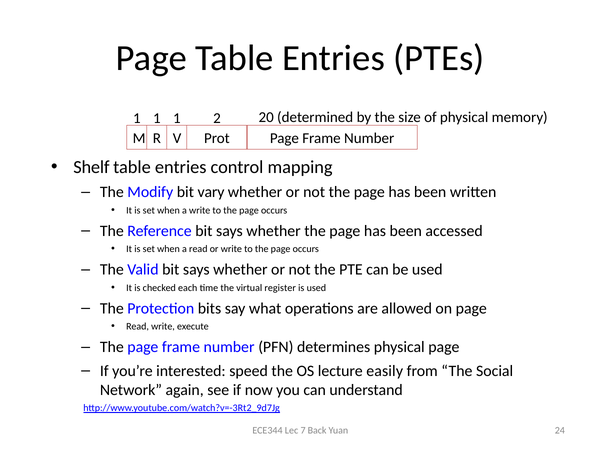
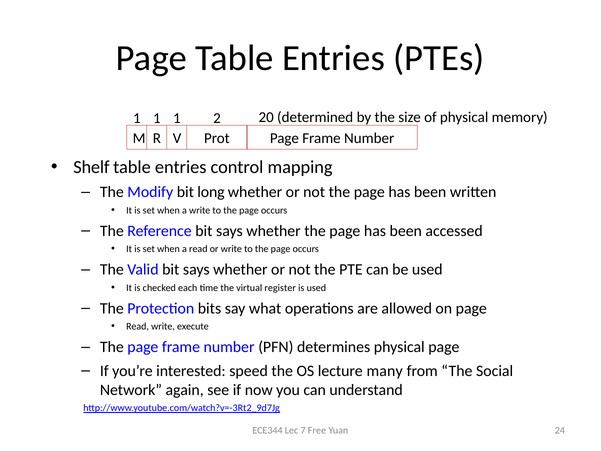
vary: vary -> long (211, 192)
easily: easily -> many (385, 371)
Back: Back -> Free (317, 430)
